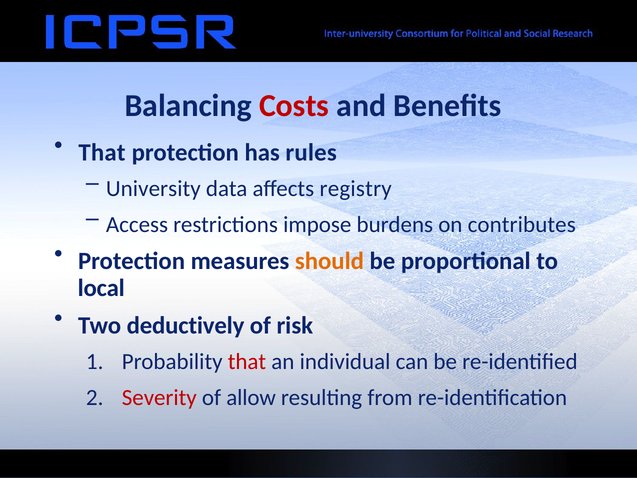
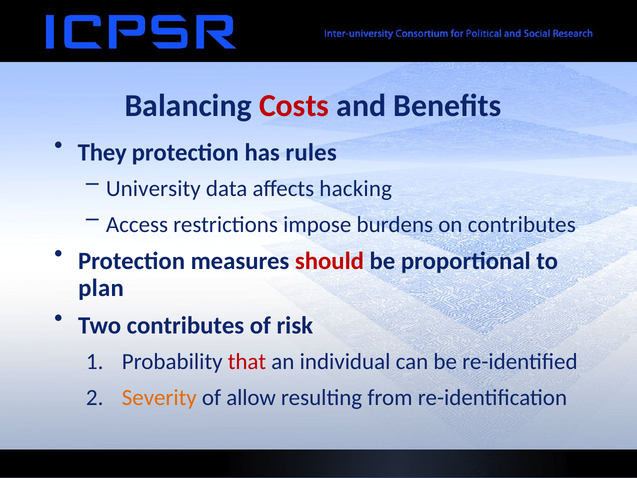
That: That -> They (102, 153)
registry: registry -> hacking (356, 189)
should colour: orange -> red (329, 261)
local: local -> plan (101, 288)
Two deductively: deductively -> contributes (185, 325)
Severity colour: red -> orange (159, 397)
